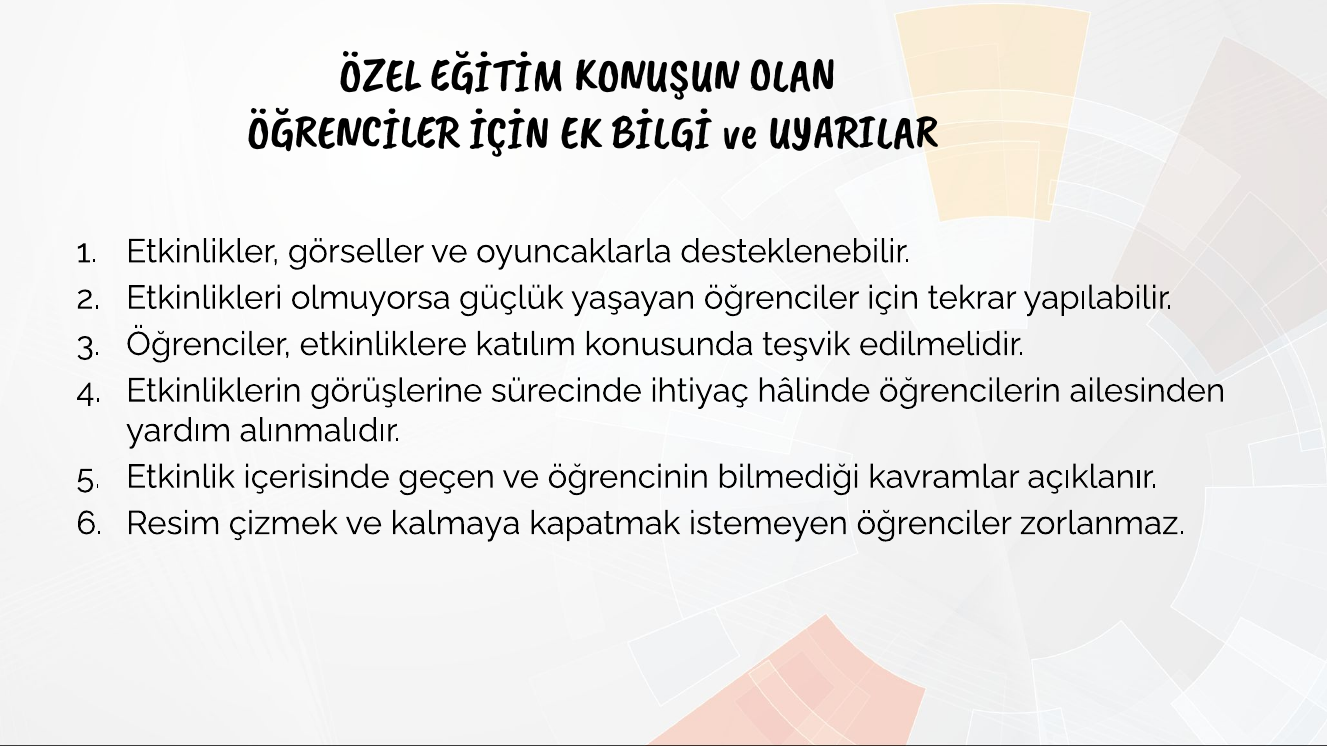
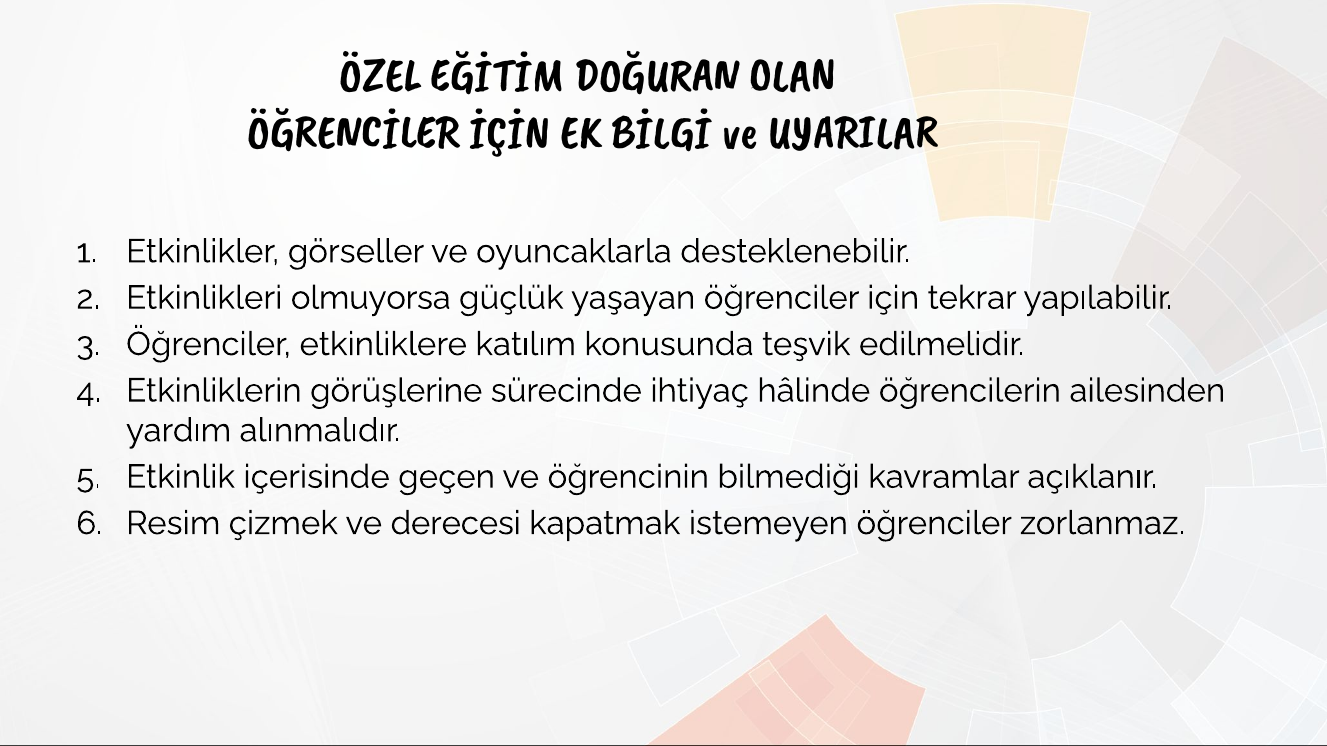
KONUŞUN: KONUŞUN -> DOĞURAN (657, 76)
kalmaya: kalmaya -> derecesi (456, 524)
